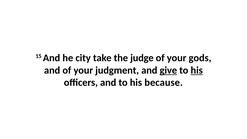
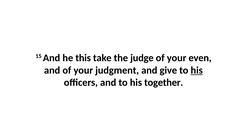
city: city -> this (83, 58)
gods: gods -> even (200, 58)
give underline: present -> none (168, 70)
because: because -> together (164, 83)
